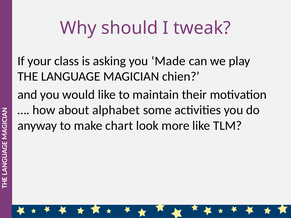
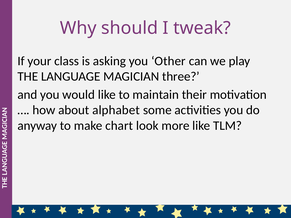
Made: Made -> Other (168, 61)
chien: chien -> three (181, 77)
